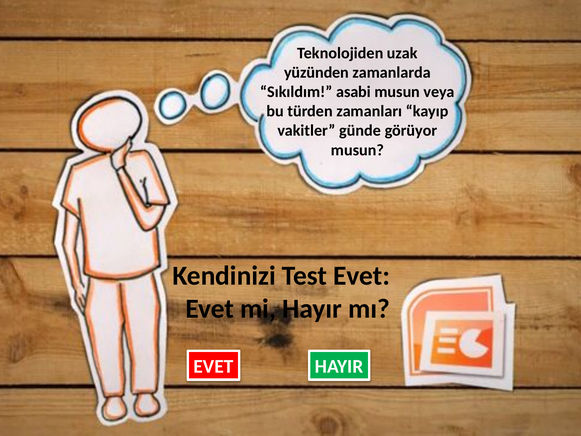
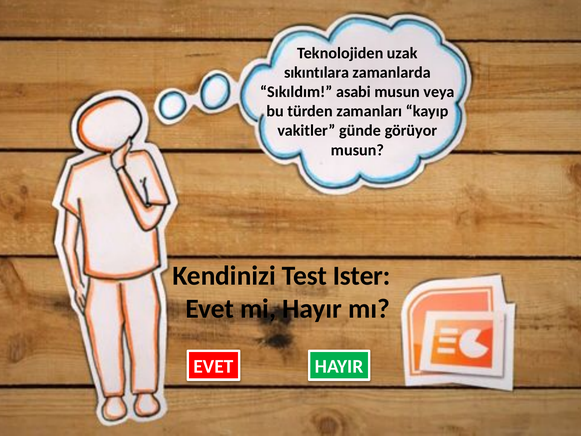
yüzünden: yüzünden -> sıkıntılara (317, 72)
Test Evet: Evet -> Ister (362, 276)
